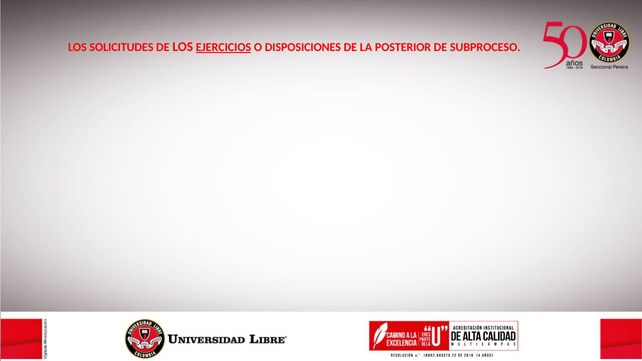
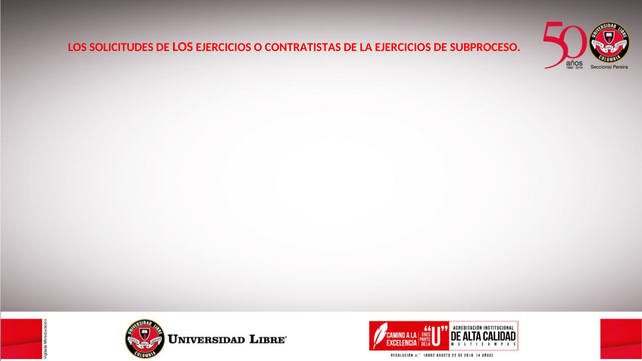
EJERCICIOS underline: present -> none (224, 47)
DISPOSICIONES: DISPOSICIONES -> CONTRATISTAS (303, 47)
LA POSTERIOR: POSTERIOR -> EJERCICIOS (403, 47)
